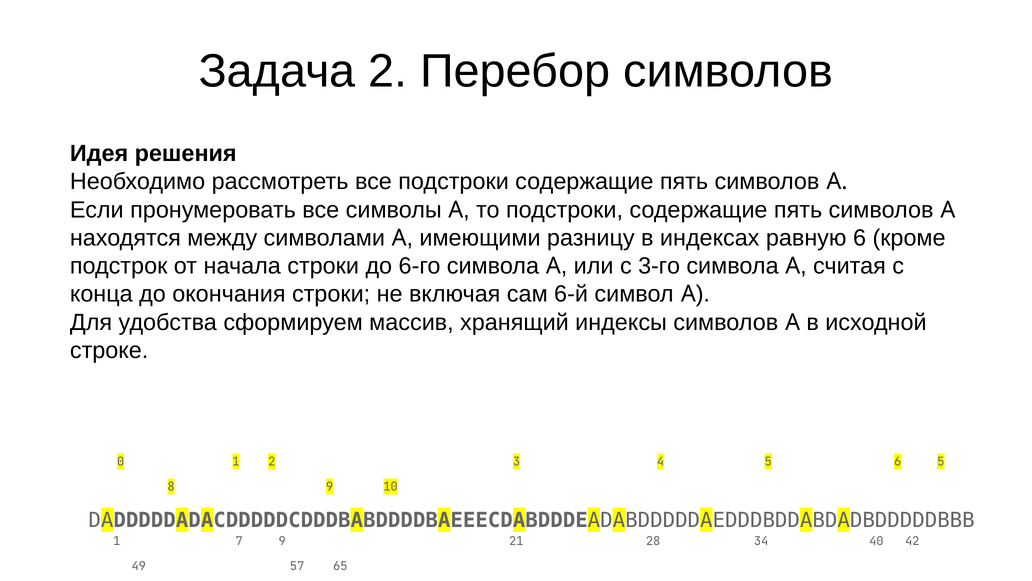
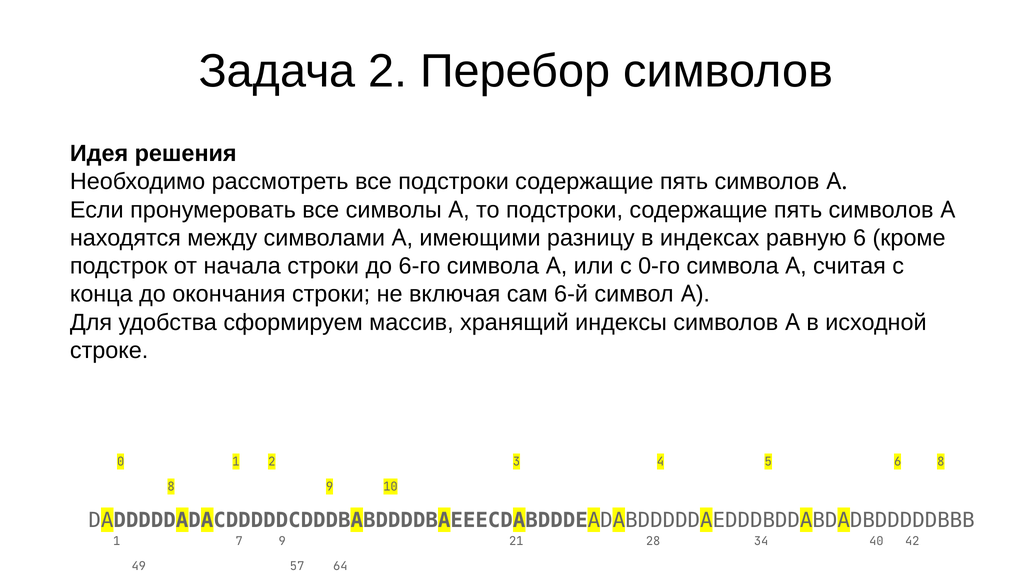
3-го: 3-го -> 0-го (659, 266)
6 5: 5 -> 8 (941, 462)
65: 65 -> 64 (340, 566)
